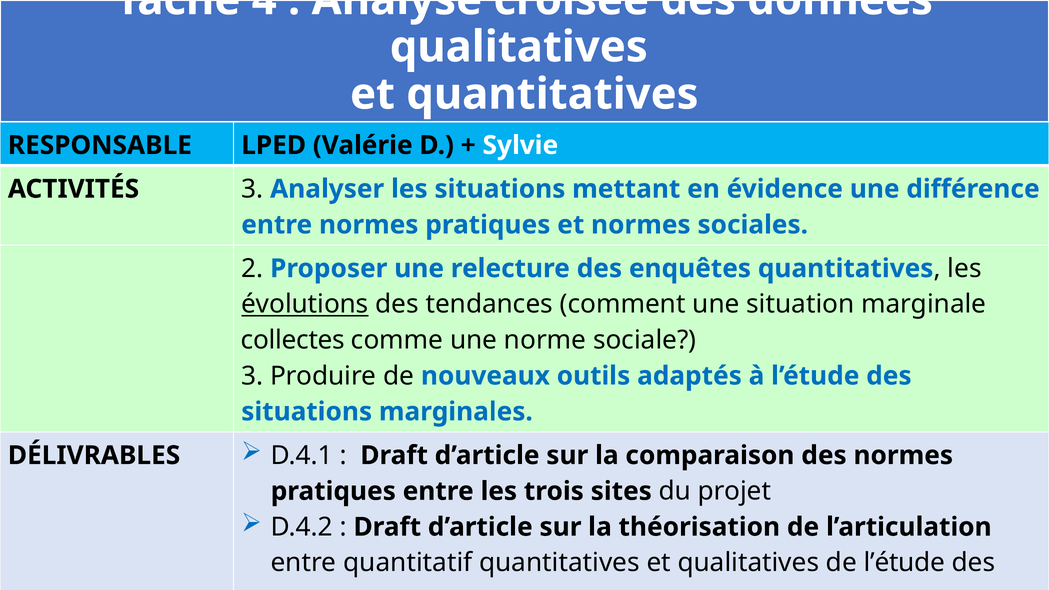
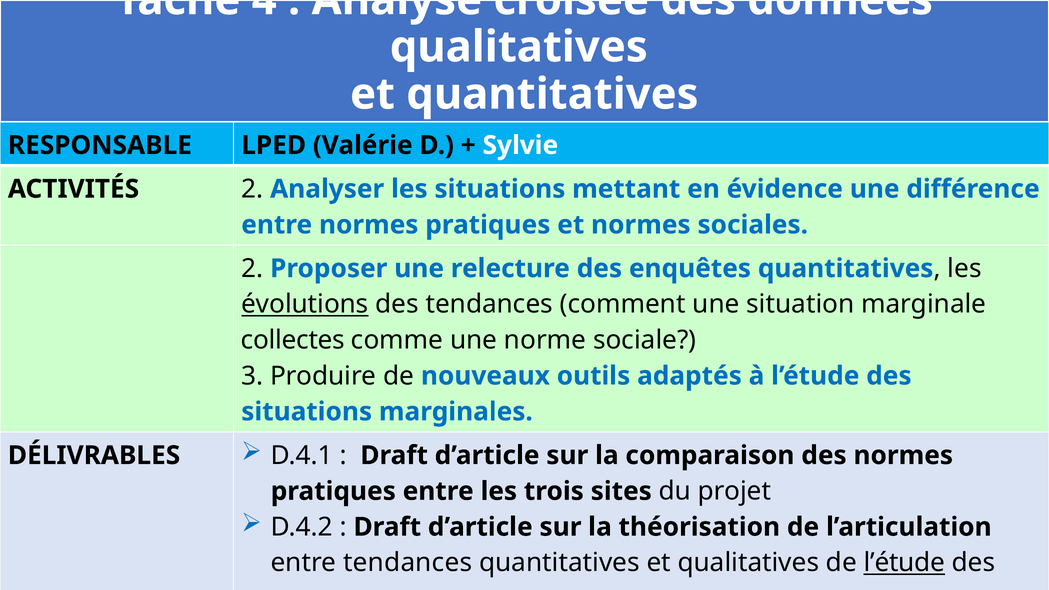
ACTIVITÉS 3: 3 -> 2 (252, 189)
entre quantitatif: quantitatif -> tendances (408, 563)
l’étude underline: none -> present (904, 563)
